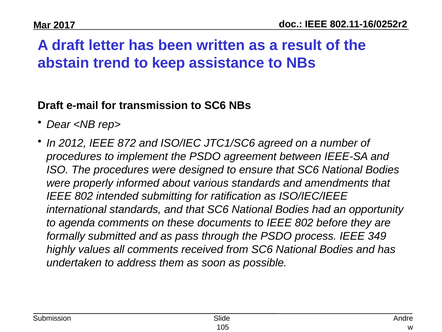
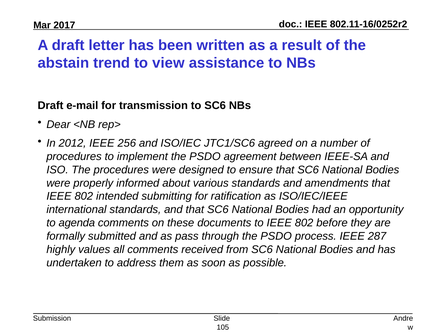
keep: keep -> view (168, 63)
872: 872 -> 256 (127, 143)
349: 349 -> 287 (377, 236)
